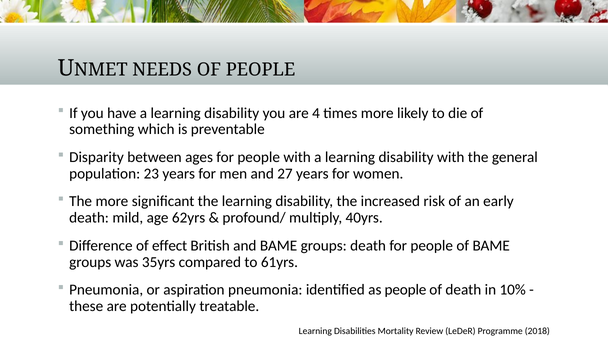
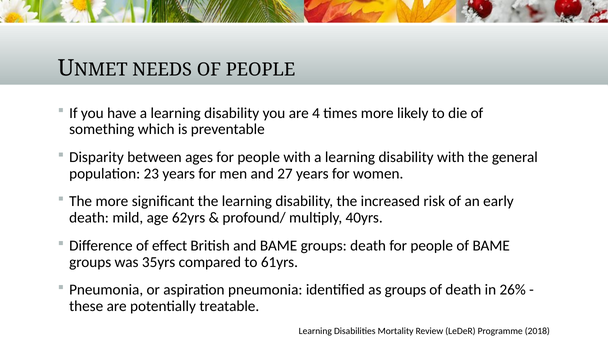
as people: people -> groups (406, 290)
10%: 10% -> 26% (513, 290)
